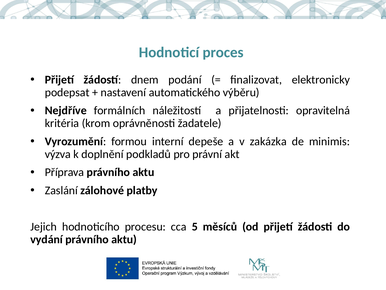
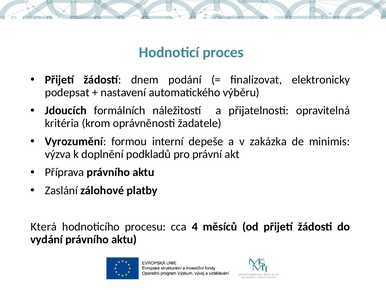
Nejdříve: Nejdříve -> Jdoucích (66, 110)
Jejich: Jejich -> Která (44, 226)
5: 5 -> 4 (195, 226)
